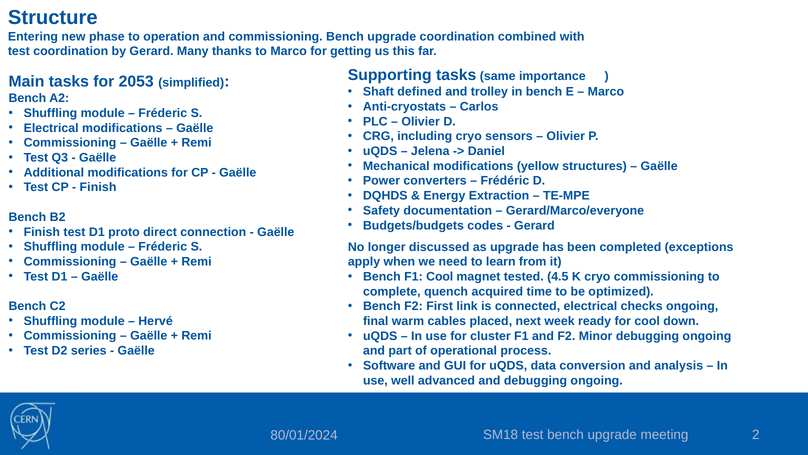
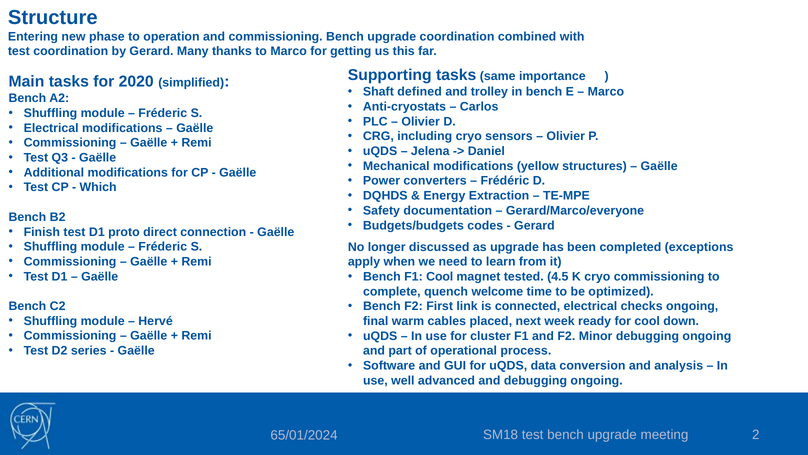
2053: 2053 -> 2020 (136, 82)
Finish: Finish -> Which (98, 187)
acquired: acquired -> welcome (497, 291)
80/01/2024: 80/01/2024 -> 65/01/2024 (304, 435)
